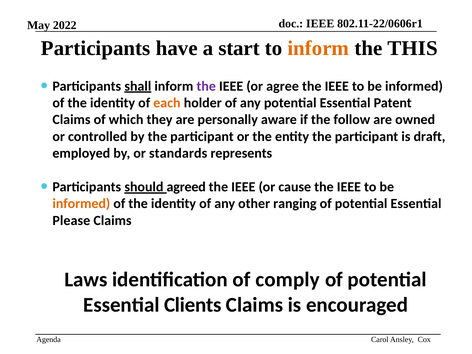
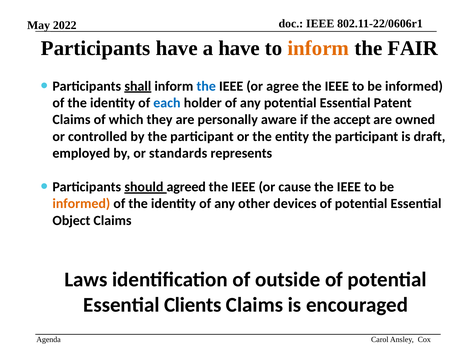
a start: start -> have (239, 48)
THIS: THIS -> FAIR (413, 48)
the colour: purple -> blue (206, 86)
each colour: orange -> blue (167, 103)
follow: follow -> accept (352, 120)
ranging: ranging -> devices (295, 204)
Please: Please -> Object (71, 220)
comply: comply -> outside (288, 280)
